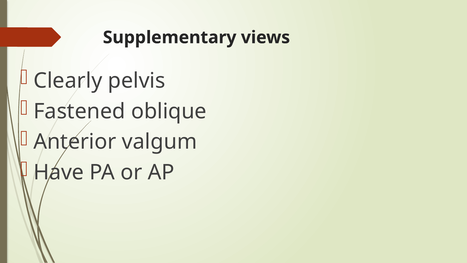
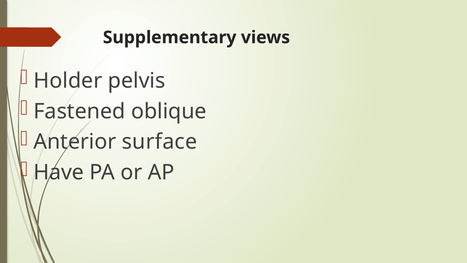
Clearly: Clearly -> Holder (68, 81)
valgum: valgum -> surface (159, 142)
